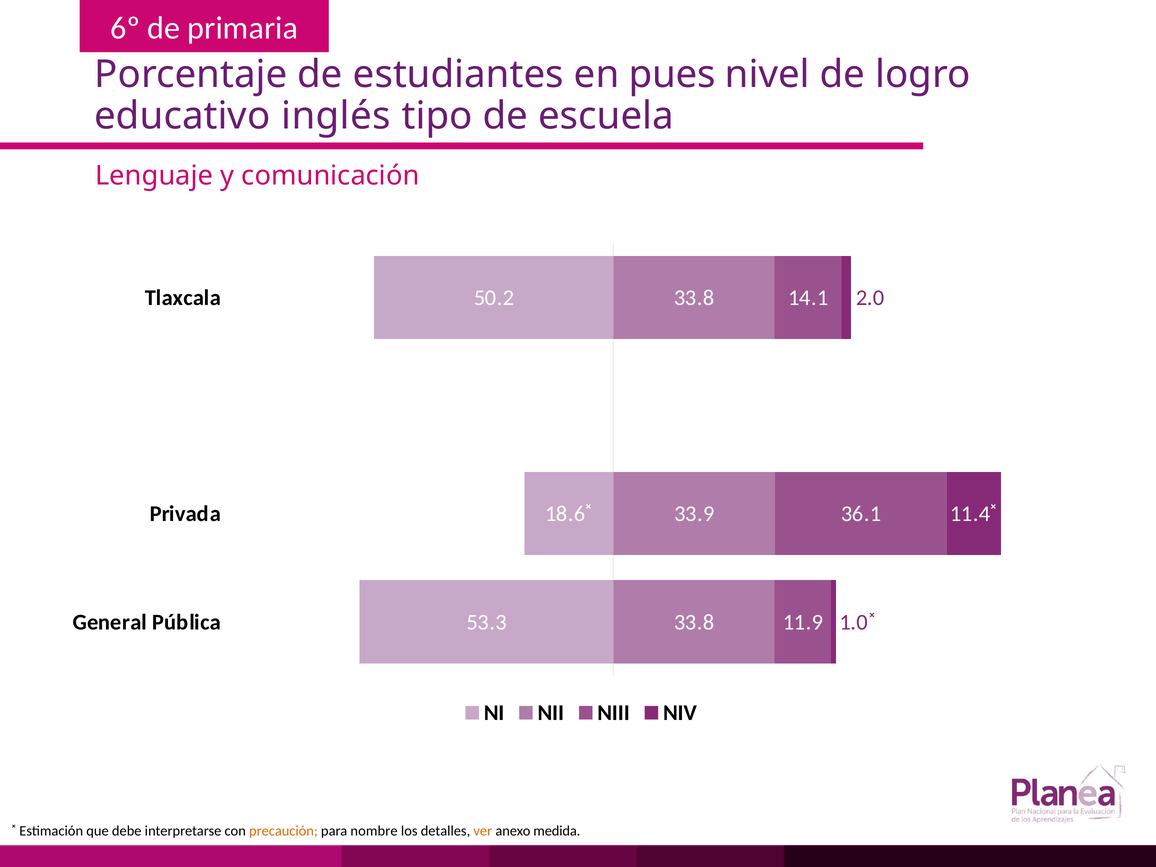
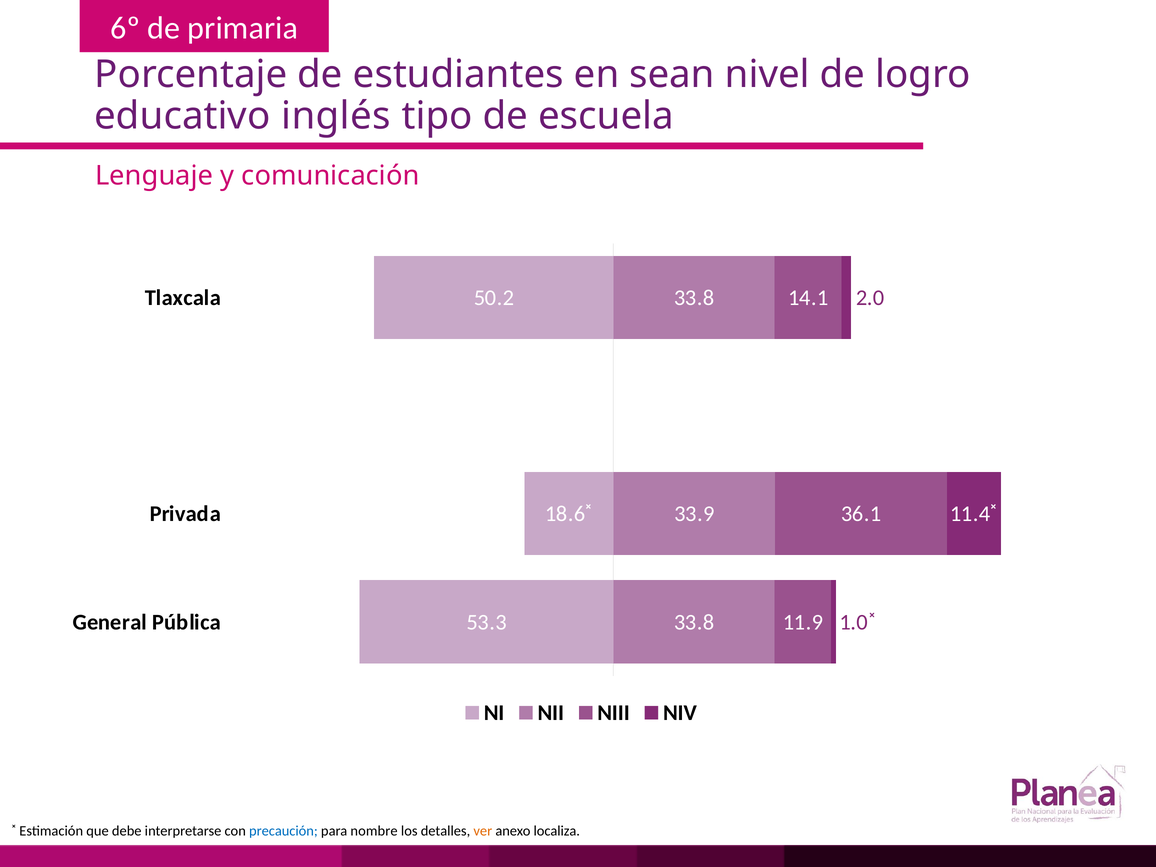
pues: pues -> sean (672, 75)
precaución colour: orange -> blue (283, 831)
medida: medida -> localiza (557, 831)
